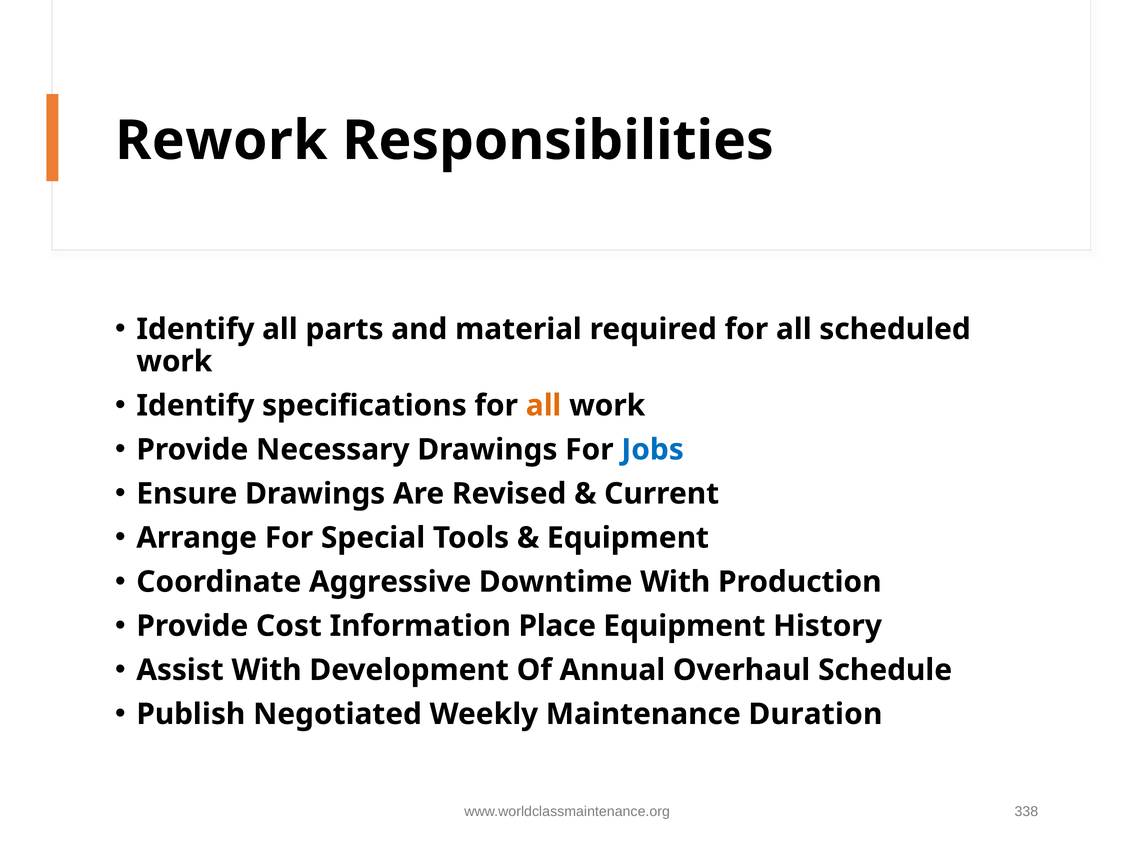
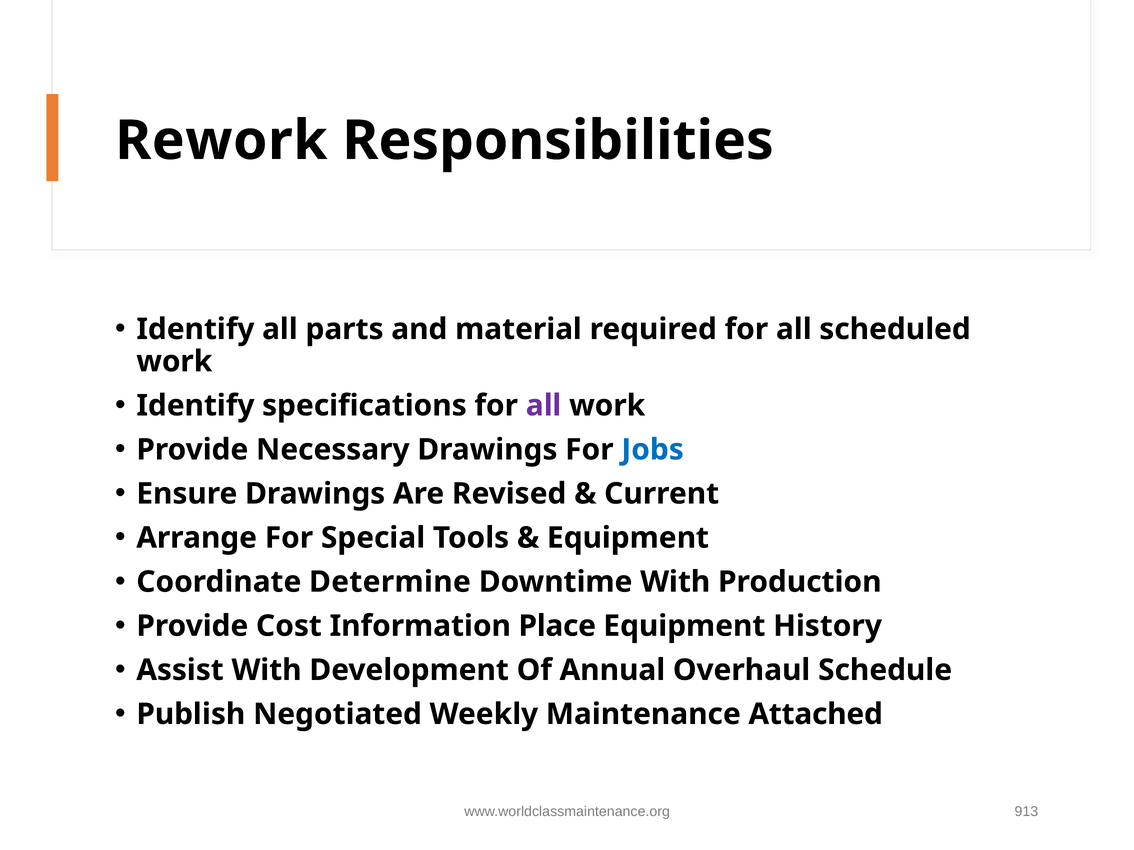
all colour: orange -> purple (544, 406)
Aggressive: Aggressive -> Determine (390, 582)
Duration: Duration -> Attached (816, 715)
338: 338 -> 913 (1026, 812)
